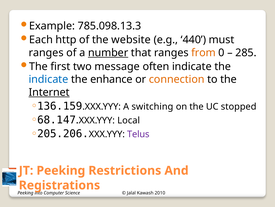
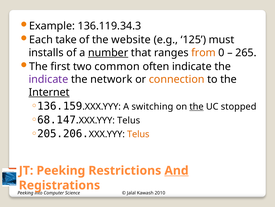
785.098.13.3: 785.098.13.3 -> 136.119.34.3 (109, 26)
http: http -> take (66, 40)
440: 440 -> 125 (193, 40)
ranges: ranges -> installs (46, 52)
285: 285 -> 265 (246, 52)
message: message -> common (117, 66)
indicate colour: blue -> purple (48, 79)
enhance: enhance -> network (111, 79)
the underline: none -> present (197, 106)
Local: Local -> Telus (129, 120)
Telus colour: purple -> orange (138, 134)
And underline: none -> present (177, 170)
